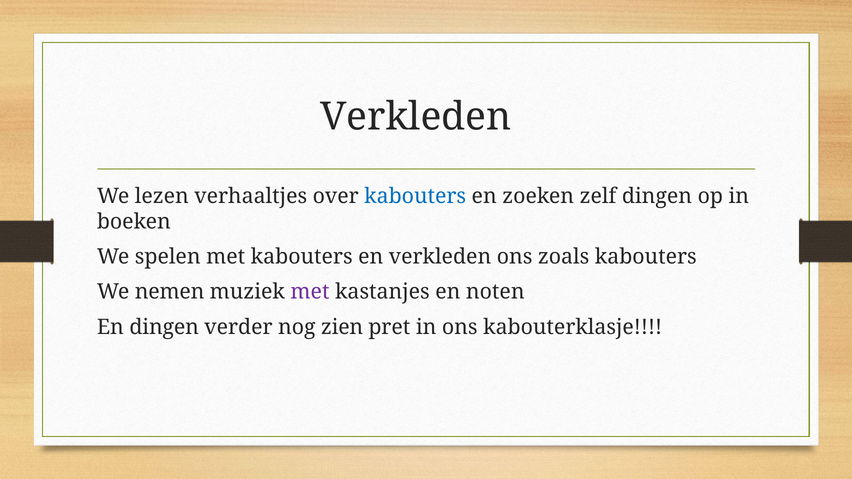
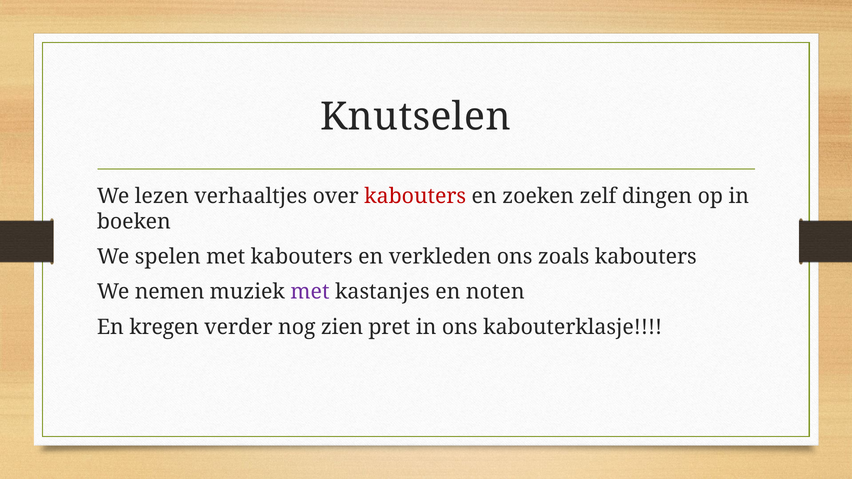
Verkleden: Verkleden -> Knutselen (416, 117)
kabouters colour: blue -> red (415, 196)
En dingen: dingen -> kregen (164, 327)
